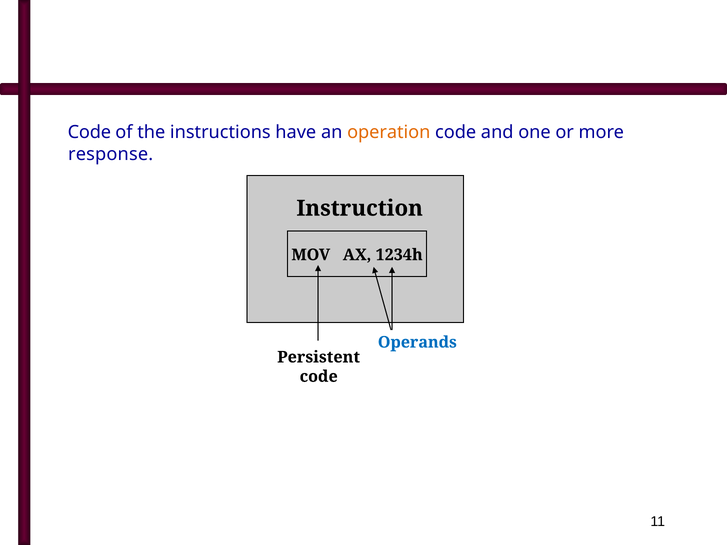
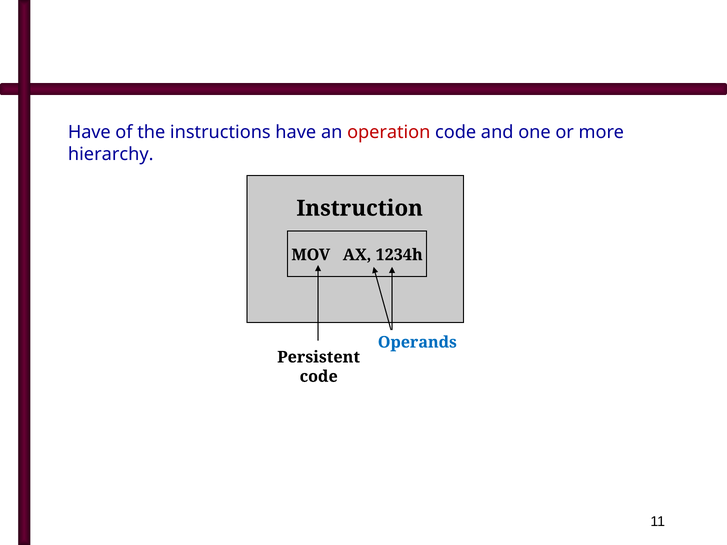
Code: Code -> Have (89, 132)
operation colour: orange -> red (389, 132)
response: response -> hierarchy (111, 154)
